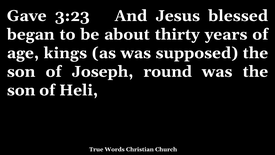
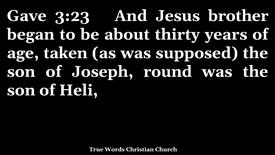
blessed: blessed -> brother (238, 16)
kings: kings -> taken (66, 53)
